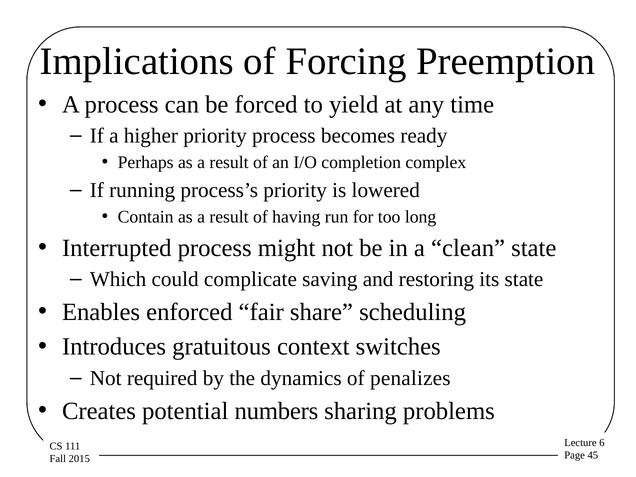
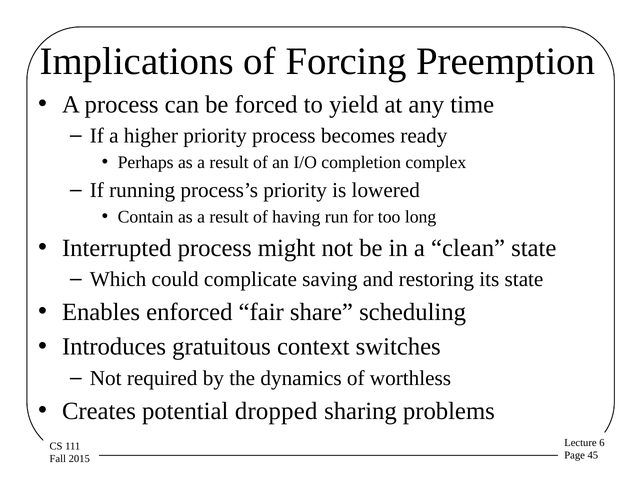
penalizes: penalizes -> worthless (410, 378)
numbers: numbers -> dropped (276, 411)
